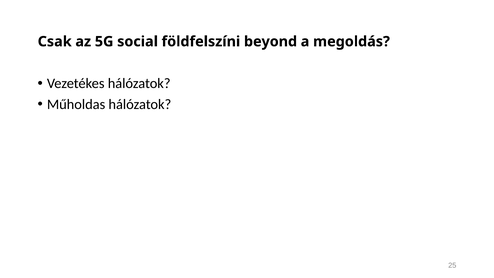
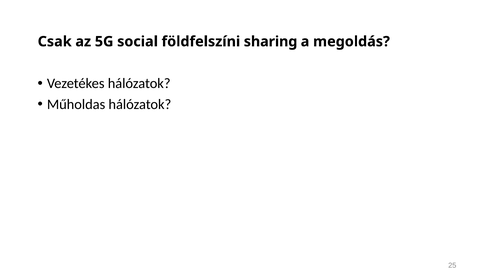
beyond: beyond -> sharing (271, 42)
